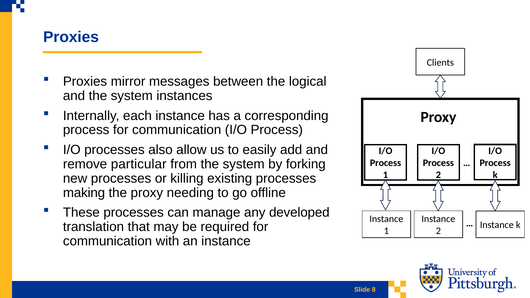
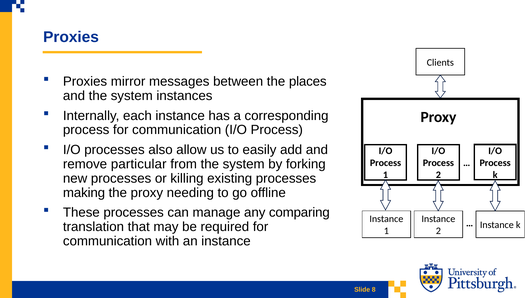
logical: logical -> places (308, 82)
developed: developed -> comparing (299, 213)
